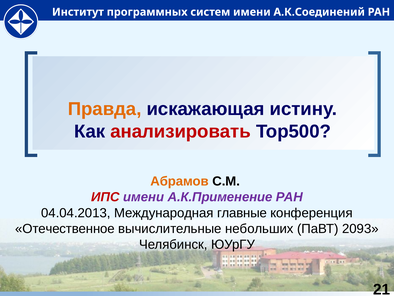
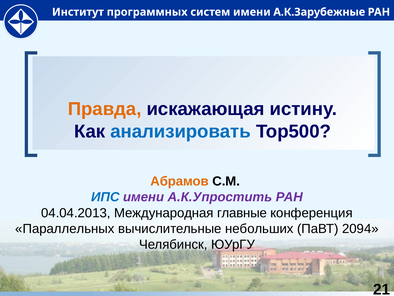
А.К.Соединений: А.К.Соединений -> А.К.Зарубежные (319, 12)
анализировать colour: red -> blue (181, 131)
ИПС colour: red -> blue (105, 197)
А.К.Применение: А.К.Применение -> А.К.Упростить (220, 197)
Отечественное: Отечественное -> Параллельных (65, 228)
2093: 2093 -> 2094 (360, 228)
